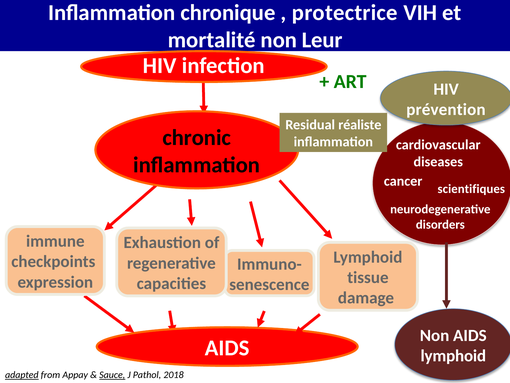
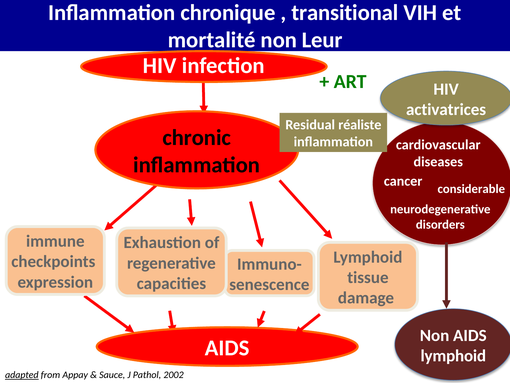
protectrice: protectrice -> transitional (345, 13)
prévention: prévention -> activatrices (446, 109)
scientifiques: scientifiques -> considerable (471, 189)
Sauce underline: present -> none (112, 374)
2018: 2018 -> 2002 (174, 374)
